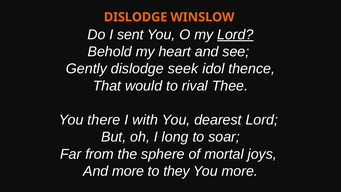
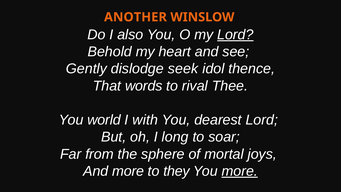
DISLODGE: DISLODGE -> ANOTHER (135, 17)
sent: sent -> also (130, 35)
would: would -> words (144, 86)
there: there -> world (104, 120)
more underline: none -> present (240, 171)
